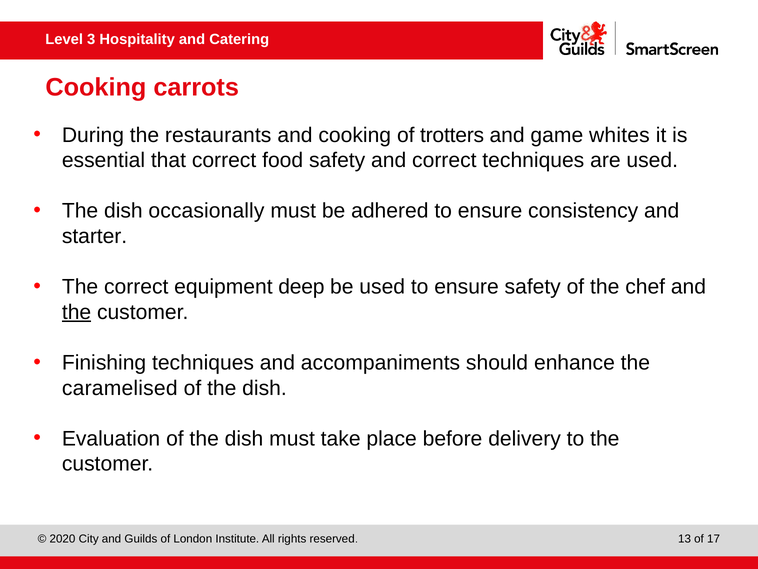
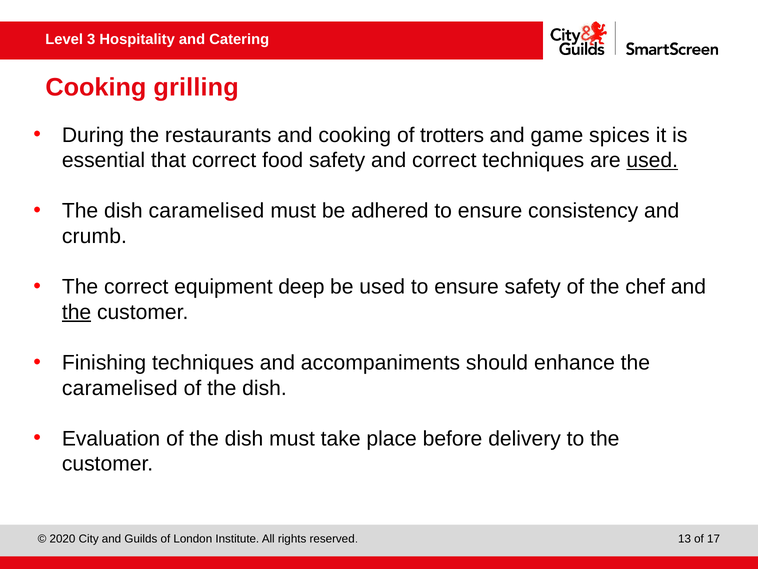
carrots: carrots -> grilling (196, 87)
whites: whites -> spices (619, 135)
used underline: none -> present (652, 160)
dish occasionally: occasionally -> caramelised (206, 211)
starter: starter -> crumb (94, 236)
